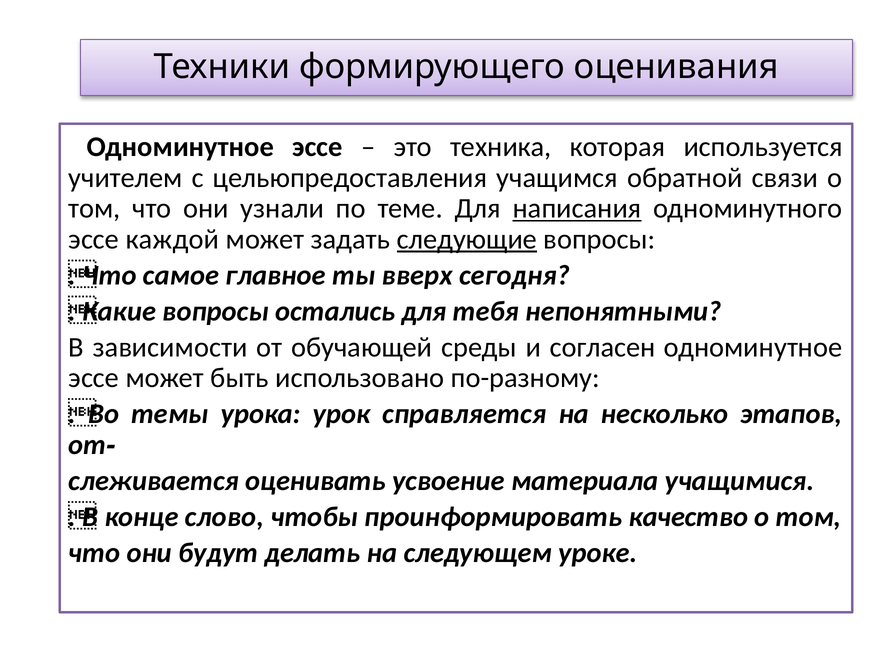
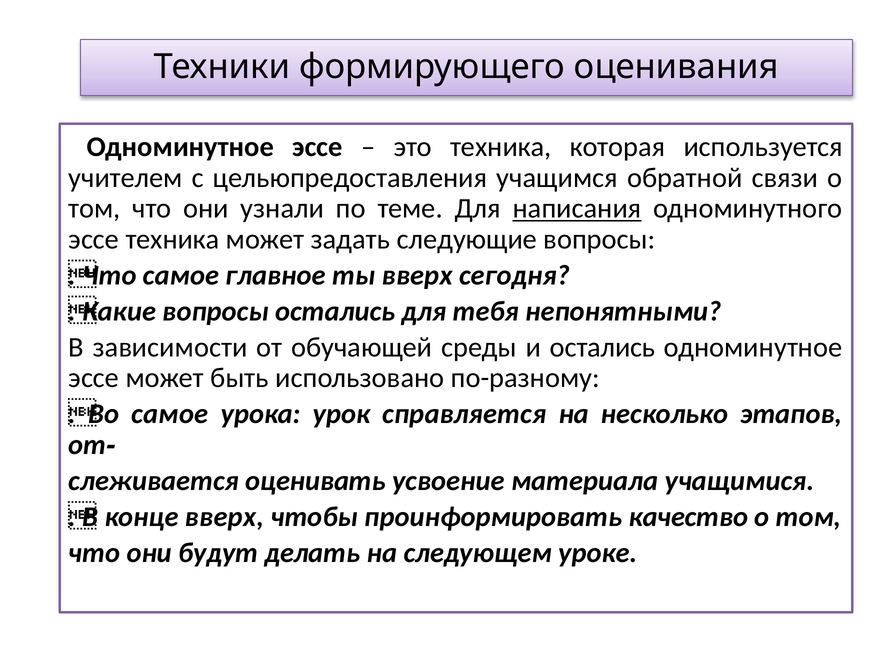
эссе каждой: каждой -> техника (173, 239)
следующие underline: present -> none (467, 239)
и согласен: согласен -> остались (603, 347)
Во темы: темы -> самое (170, 414)
конце слово: слово -> вверх (224, 517)
